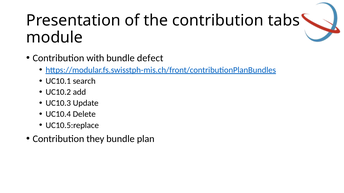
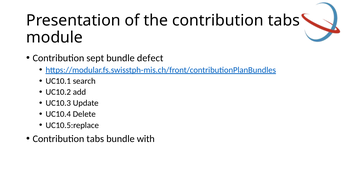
with: with -> sept (95, 58)
they: they -> tabs (95, 139)
plan: plan -> with (146, 139)
